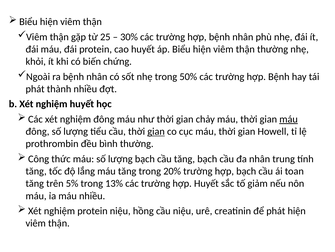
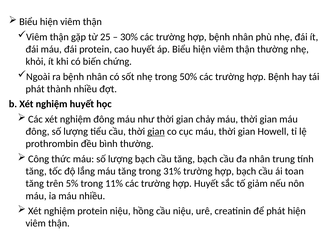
máu underline: present -> none (289, 119)
20%: 20% -> 31% (172, 171)
13%: 13% -> 11% (114, 183)
